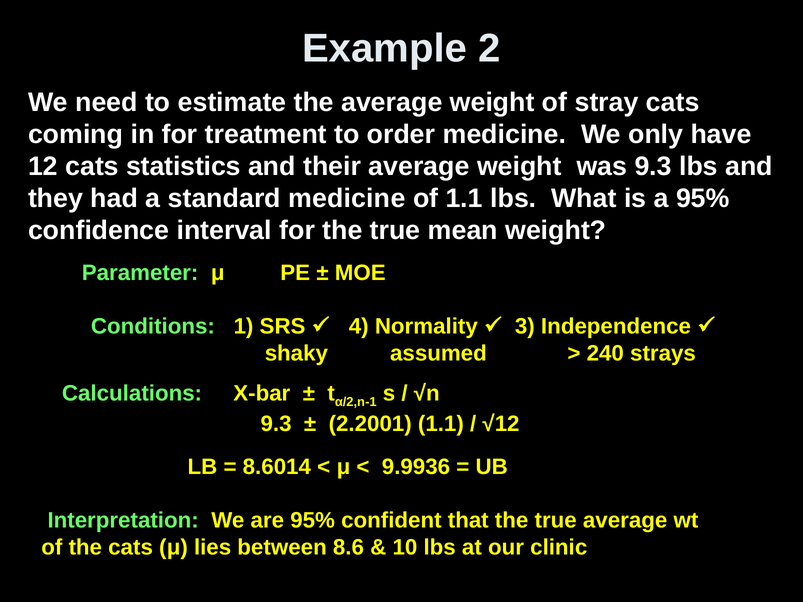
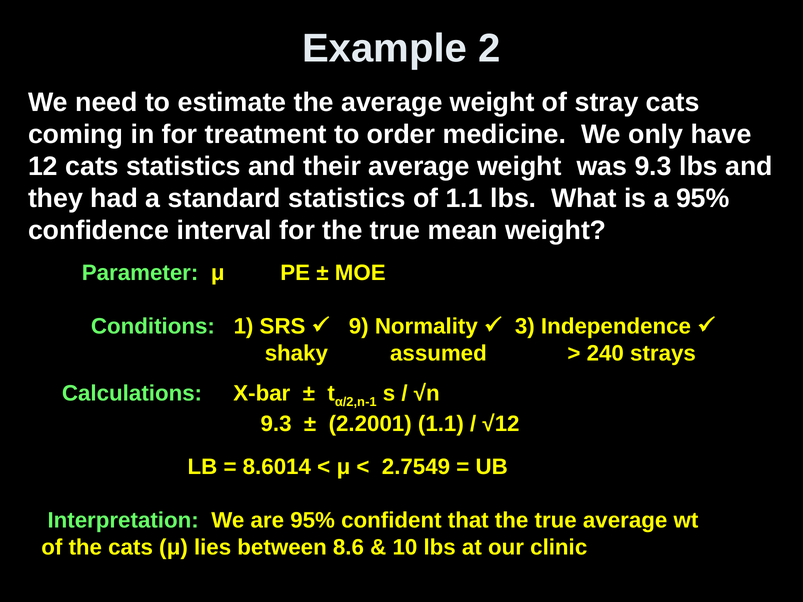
standard medicine: medicine -> statistics (347, 199)
4: 4 -> 9 (359, 327)
9.9936: 9.9936 -> 2.7549 (416, 467)
